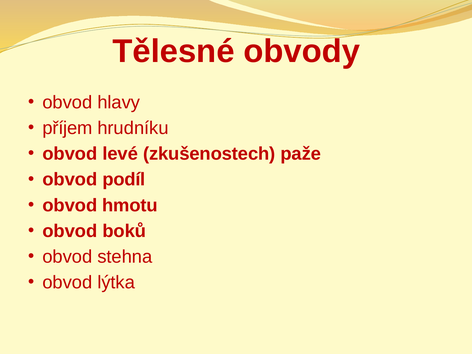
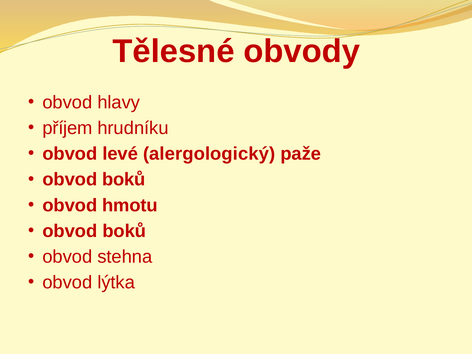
zkušenostech: zkušenostech -> alergologický (209, 154)
podíl: podíl -> boků (124, 180)
